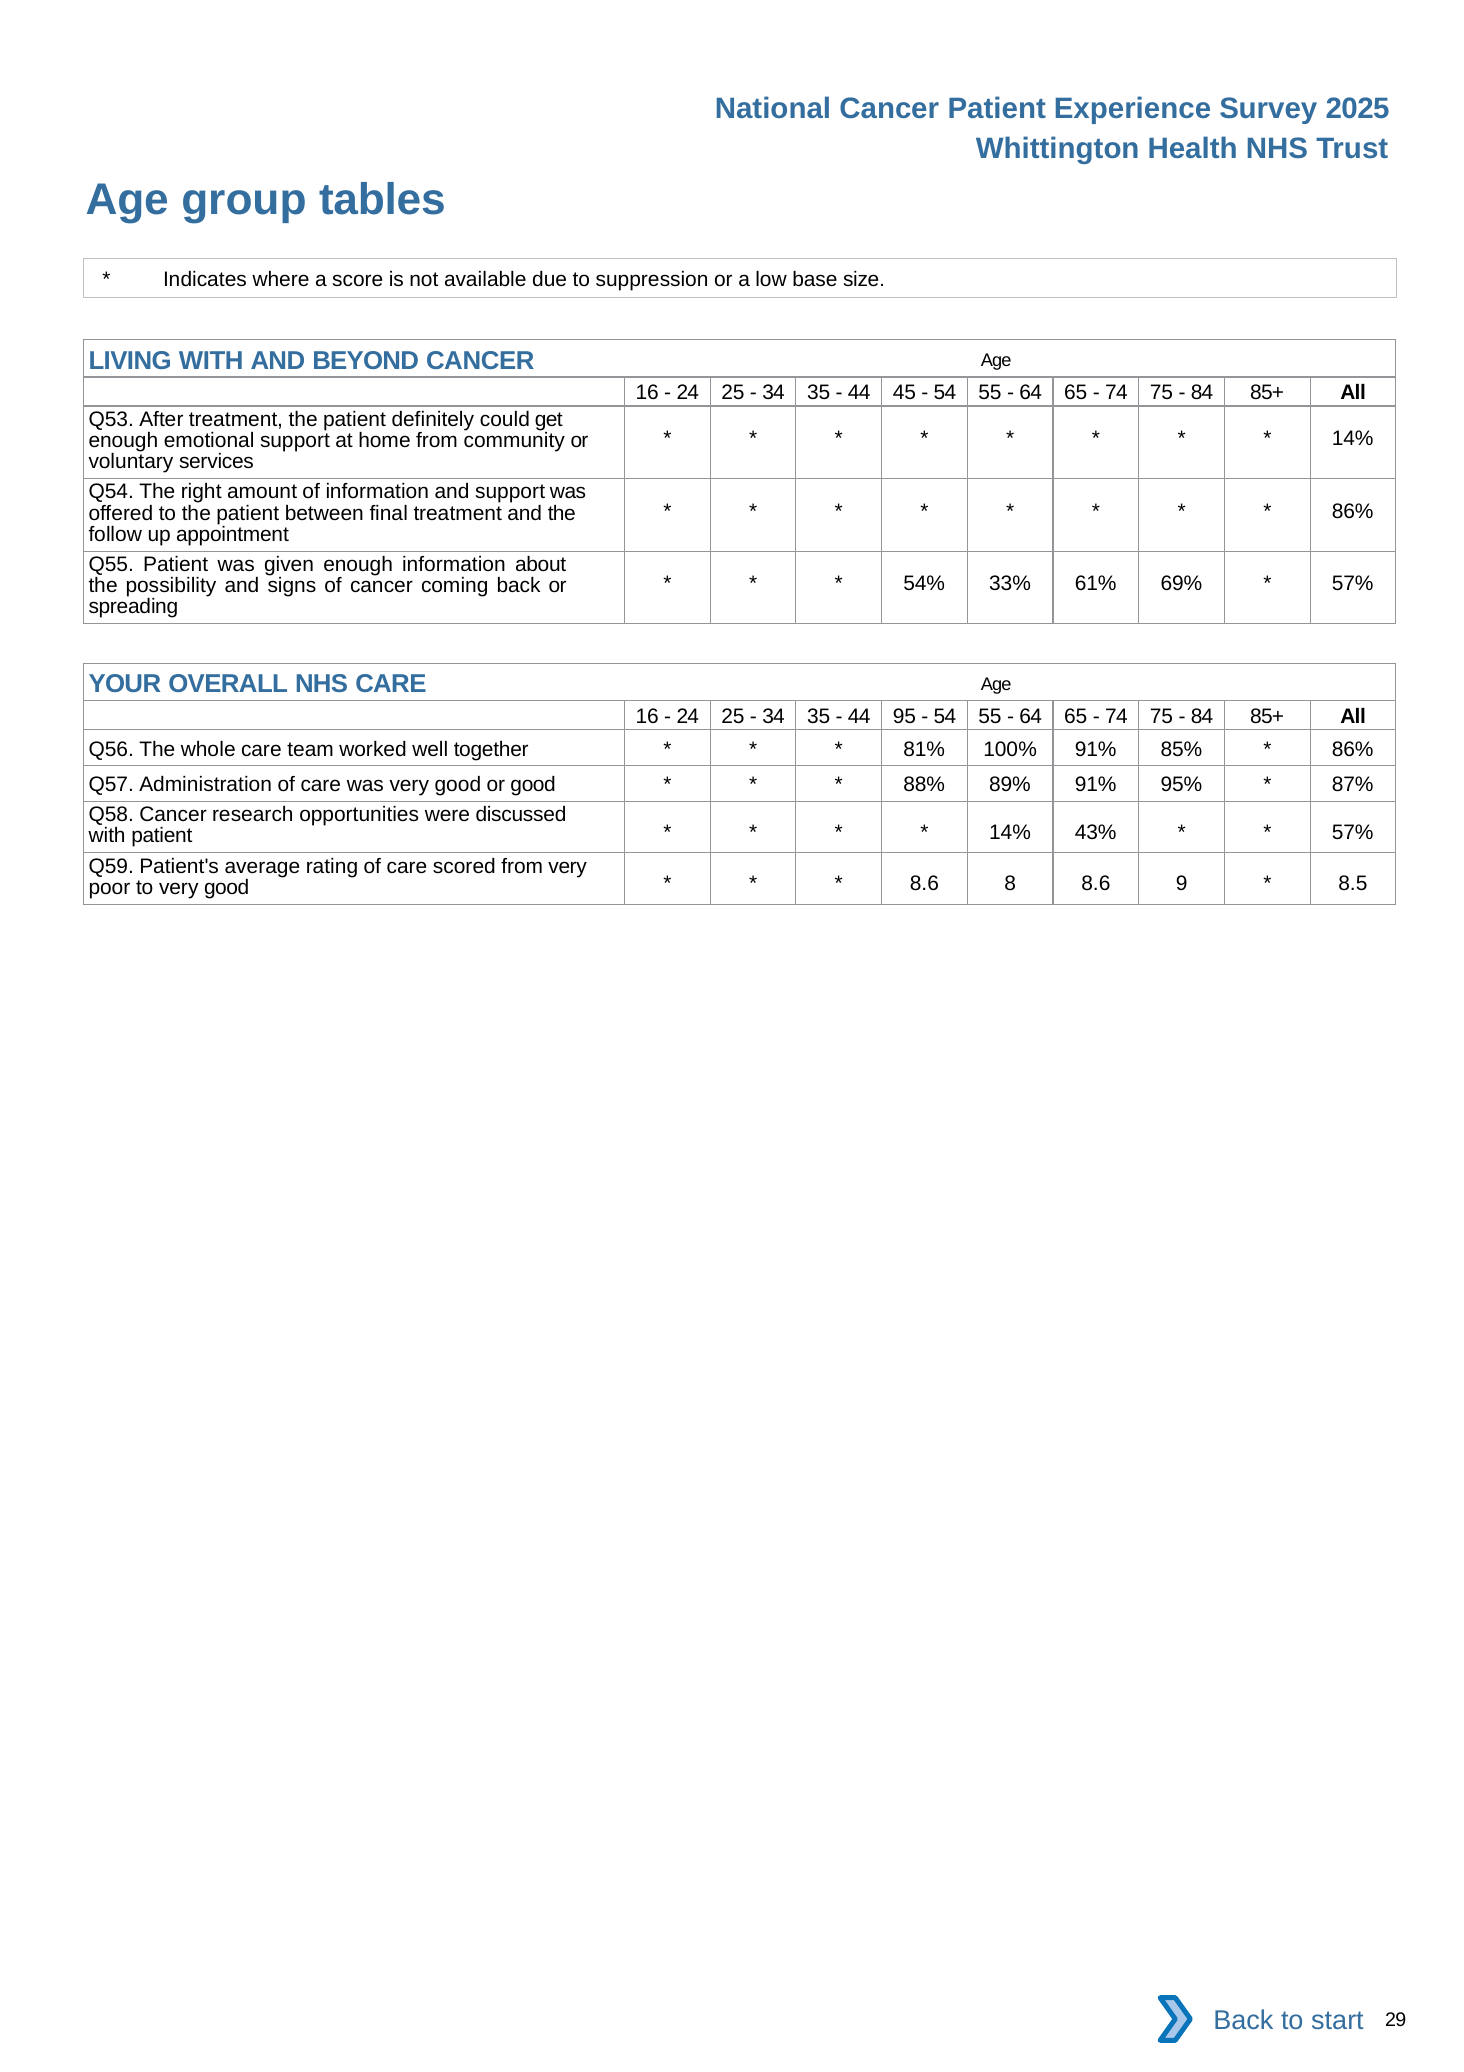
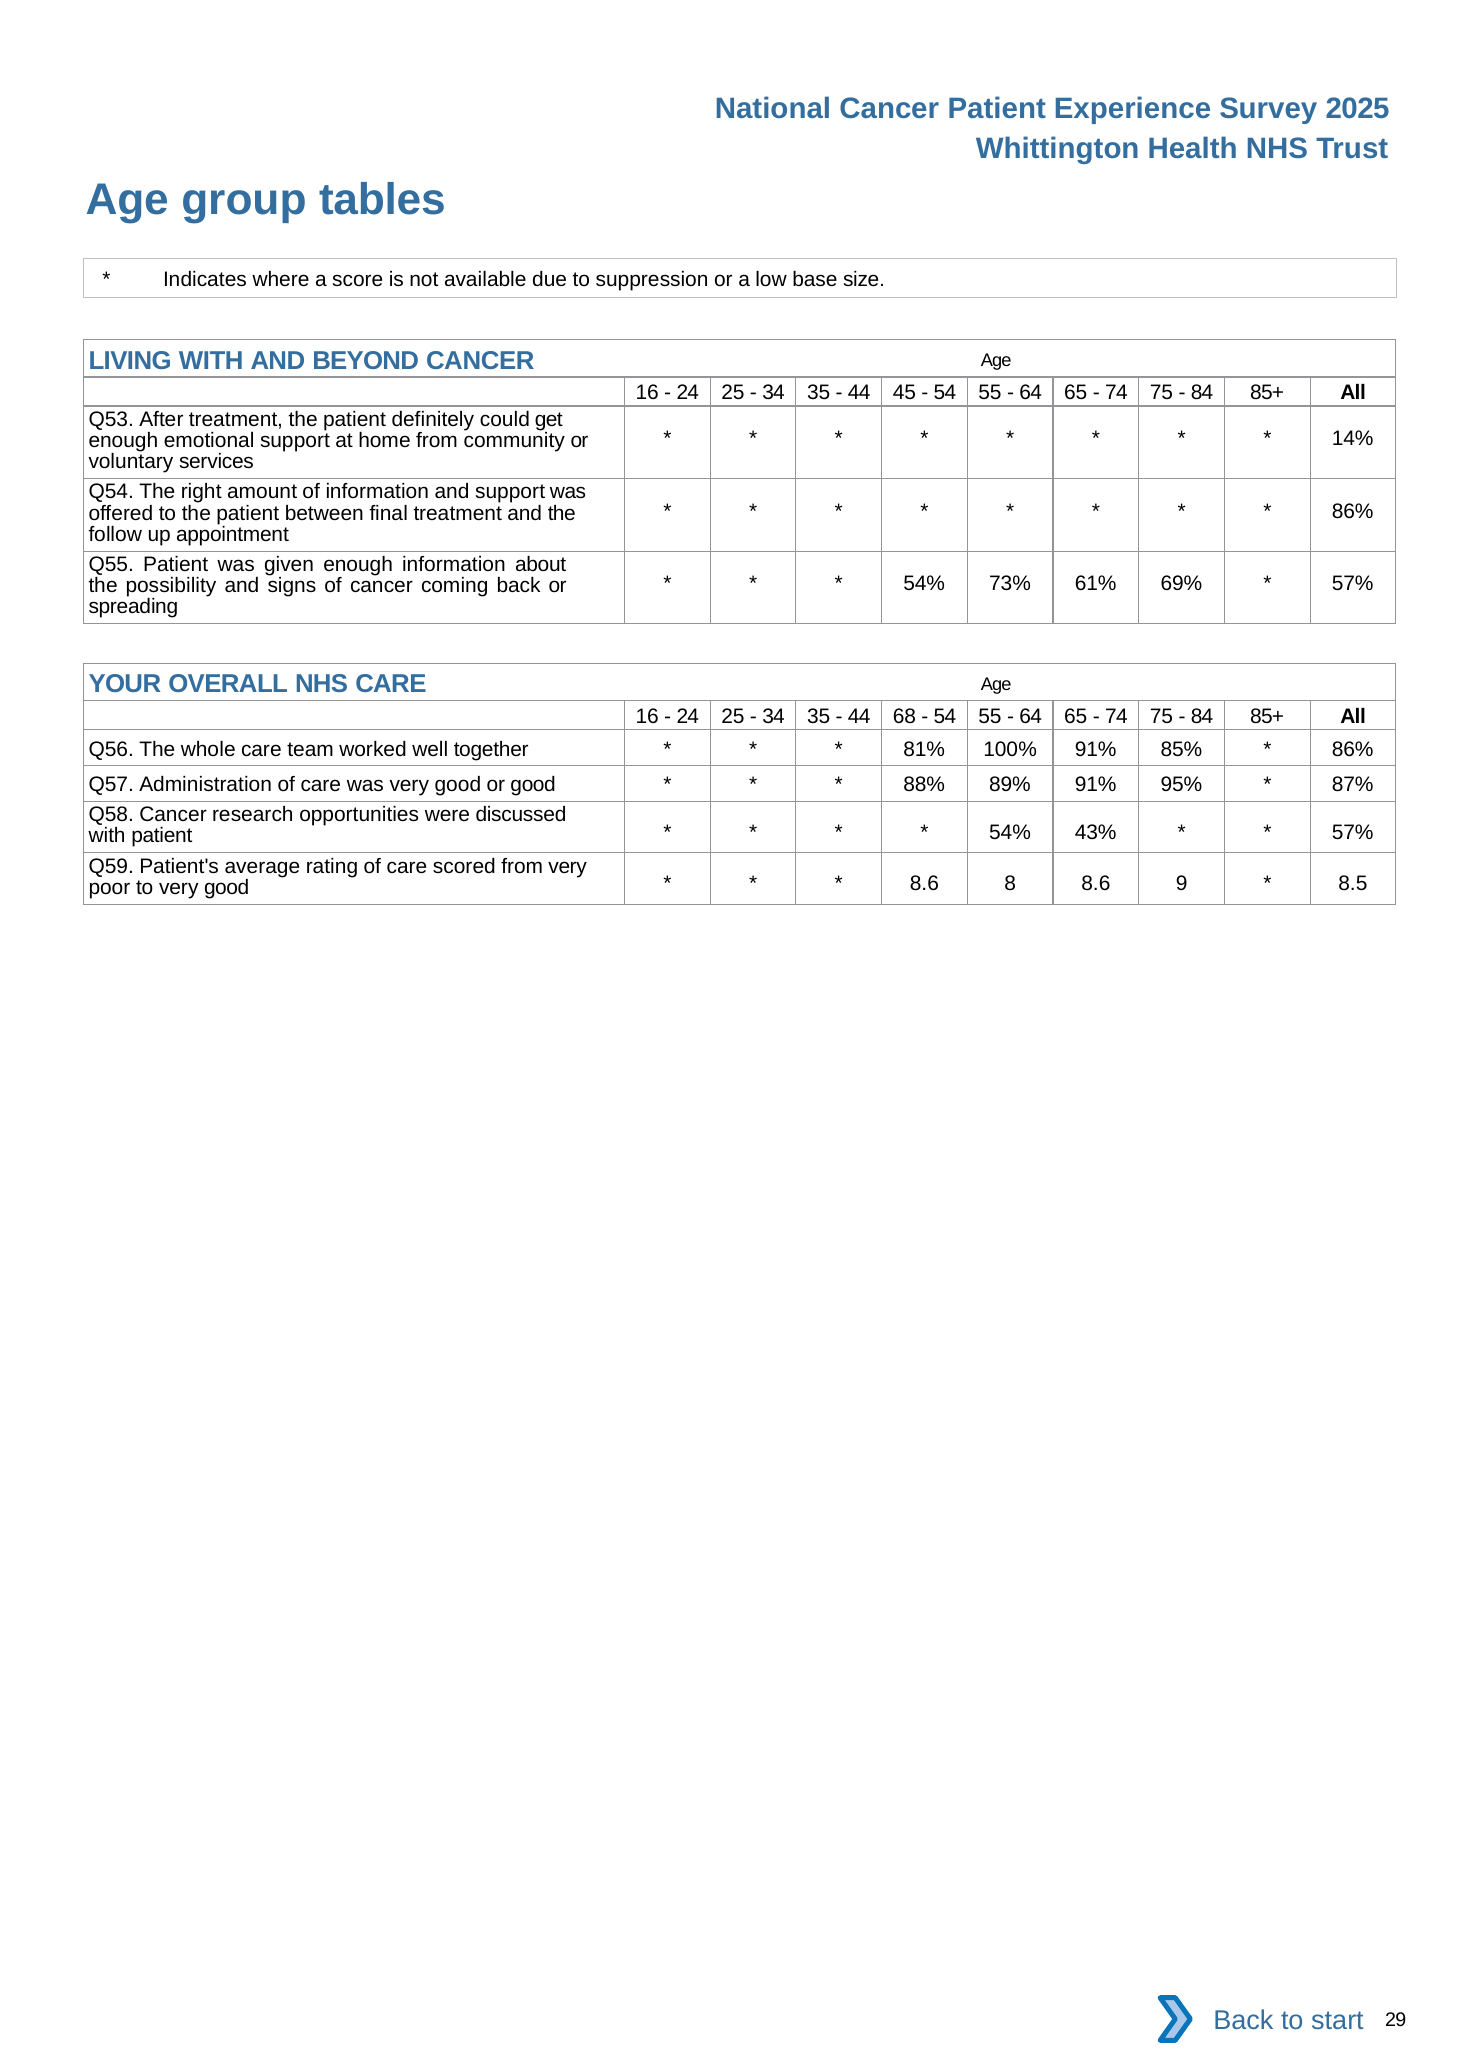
33%: 33% -> 73% (1010, 584)
95: 95 -> 68 (904, 716)
14%: 14% -> 54% (1010, 832)
